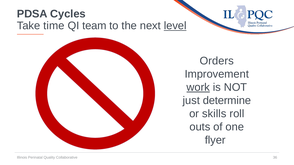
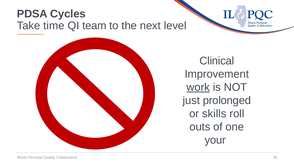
level underline: present -> none (175, 26)
Orders: Orders -> Clinical (217, 61)
determine: determine -> prolonged (227, 101)
flyer: flyer -> your (215, 140)
